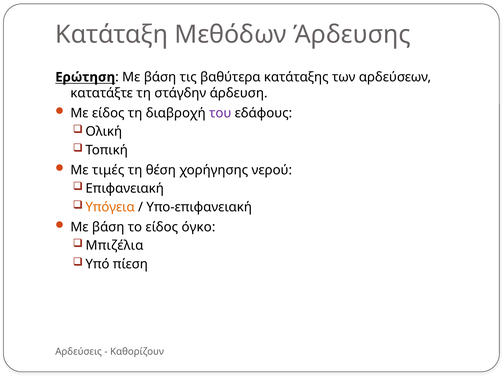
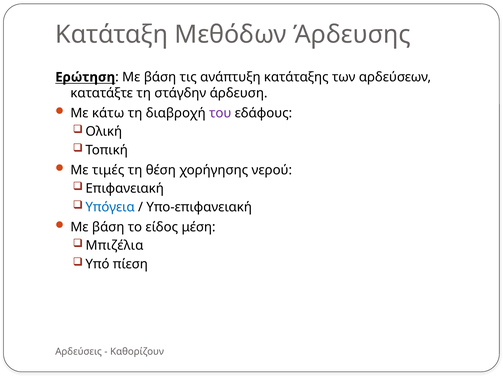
βαθύτερα: βαθύτερα -> ανάπτυξη (230, 77)
Με είδος: είδος -> κάτω (108, 113)
Υπόγεια colour: orange -> blue (110, 207)
όγκο: όγκο -> μέση (199, 227)
